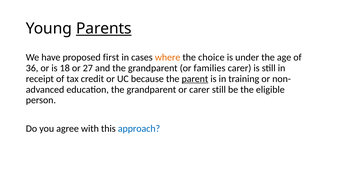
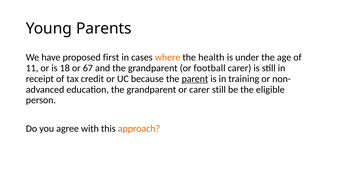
Parents underline: present -> none (104, 28)
choice: choice -> health (211, 57)
36: 36 -> 11 (32, 68)
27: 27 -> 67 (88, 68)
families: families -> football (210, 68)
approach colour: blue -> orange (139, 128)
